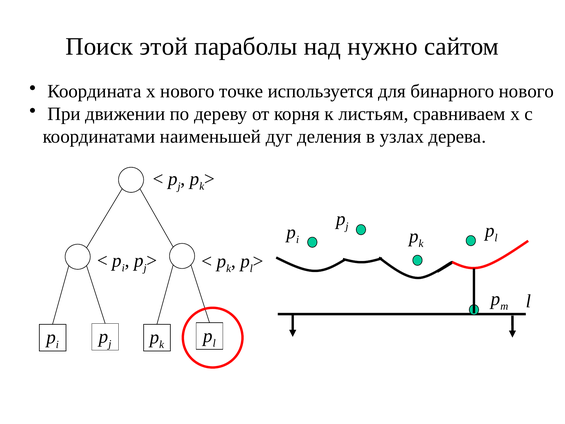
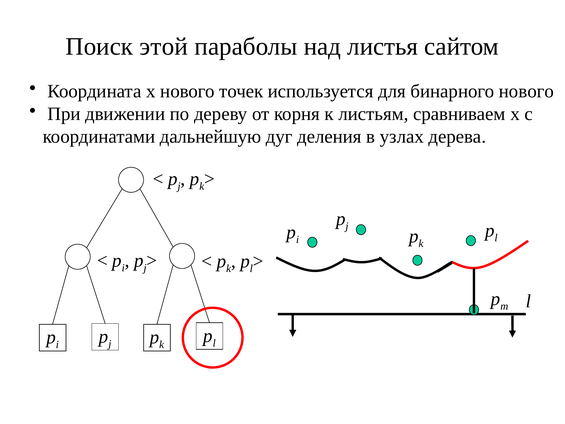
нужно: нужно -> листья (383, 46)
точке: точке -> точек (241, 91)
наименьшей: наименьшей -> дальнейшую (211, 136)
